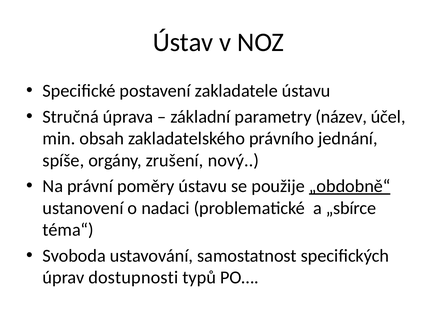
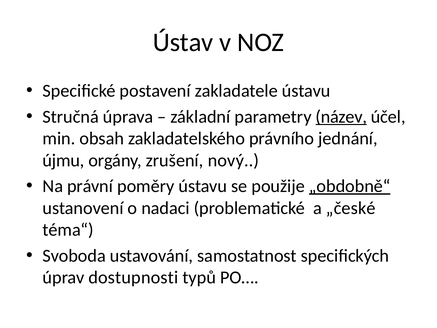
název underline: none -> present (341, 117)
spíše: spíše -> újmu (64, 160)
„sbírce: „sbírce -> „české (351, 208)
